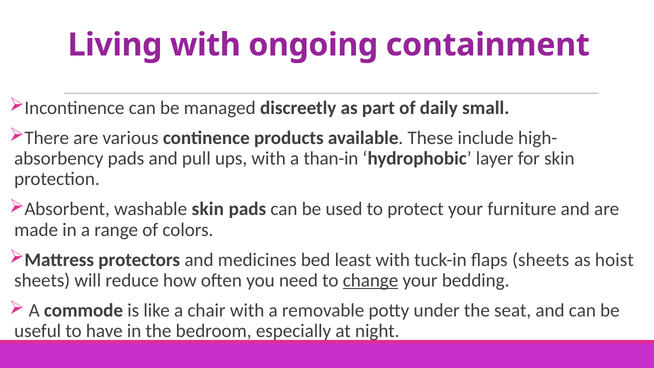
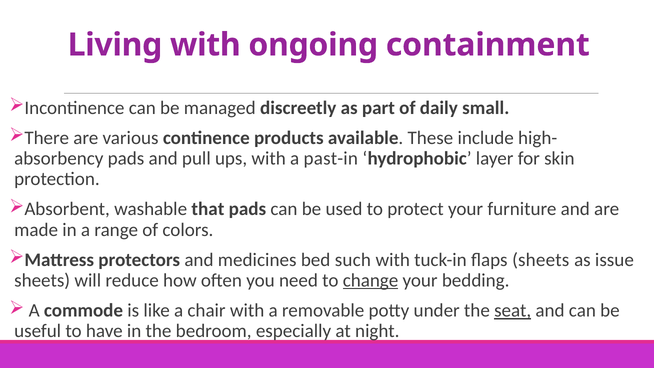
than-in: than-in -> past-in (331, 158)
washable skin: skin -> that (208, 209)
least: least -> such (353, 260)
hoist: hoist -> issue (614, 260)
seat underline: none -> present (513, 310)
